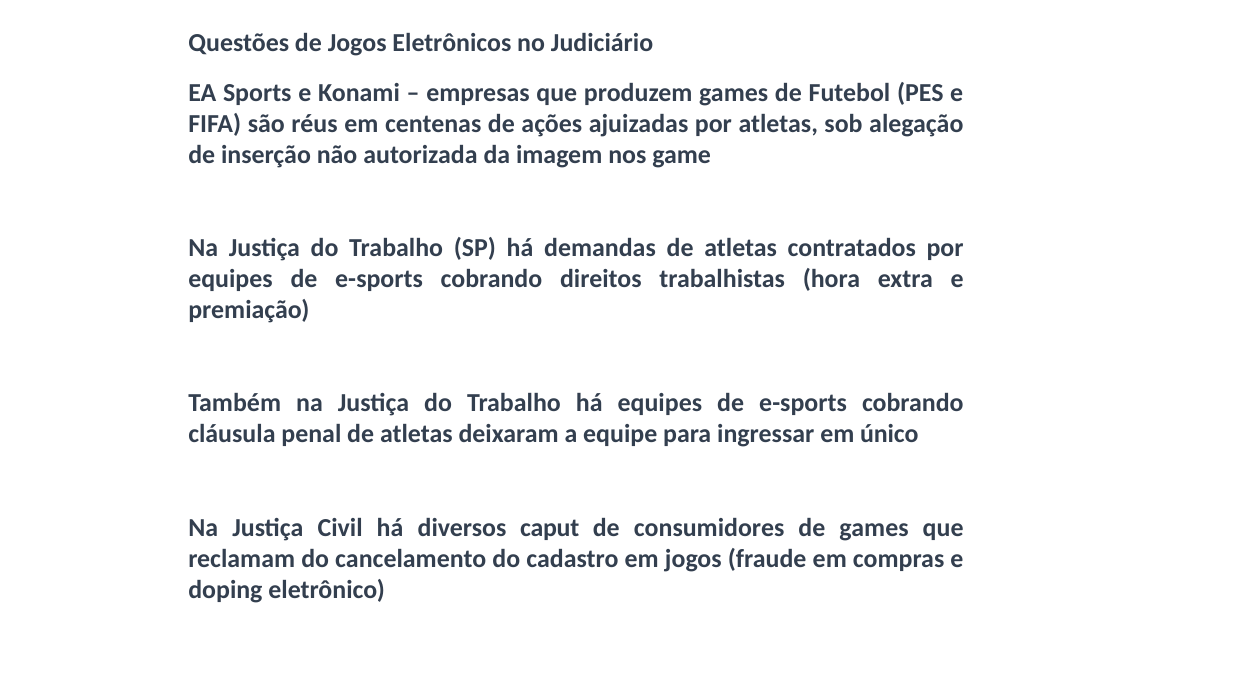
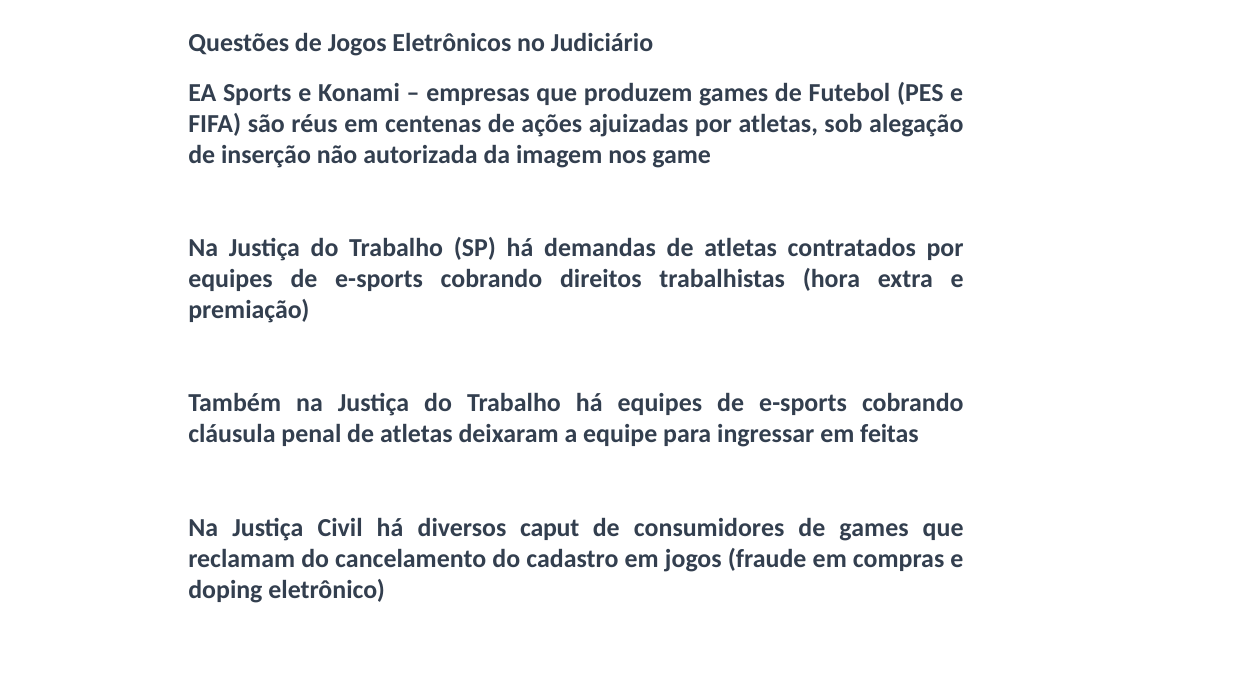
único: único -> feitas (889, 434)
